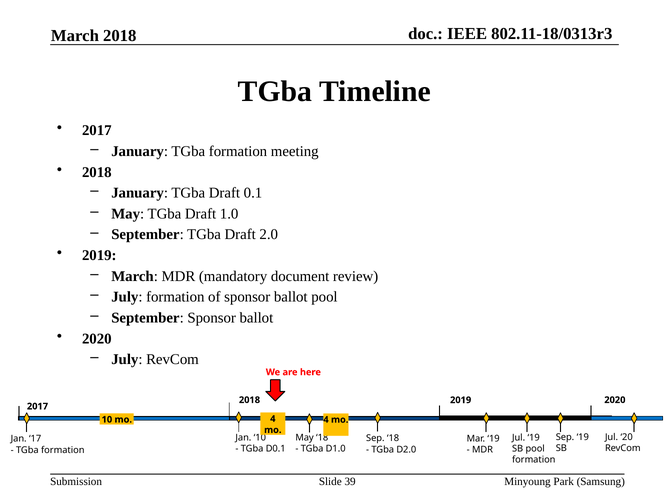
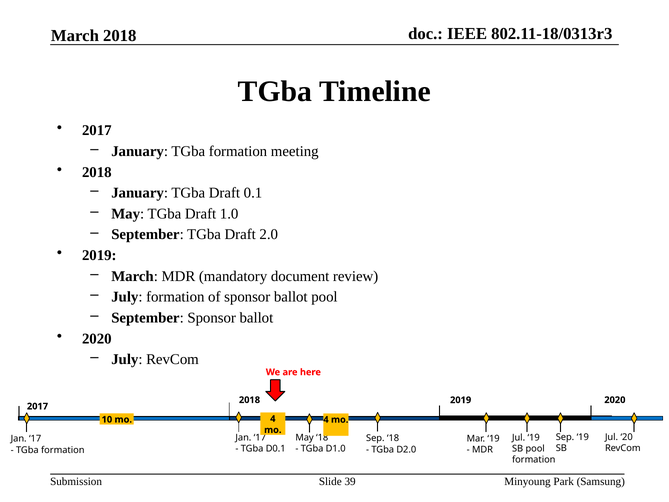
10: 10 -> 17 (260, 438)
